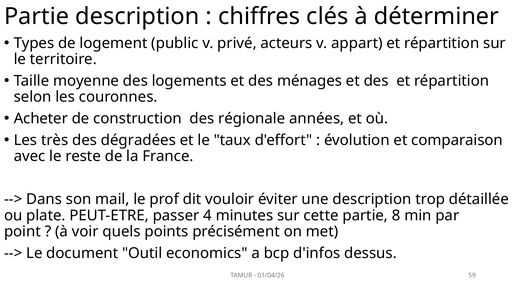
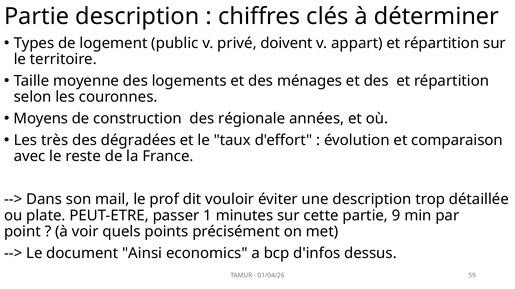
acteurs: acteurs -> doivent (287, 43)
Acheter: Acheter -> Moyens (41, 119)
4: 4 -> 1 (208, 216)
8: 8 -> 9 (396, 216)
Outil: Outil -> Ainsi (142, 254)
